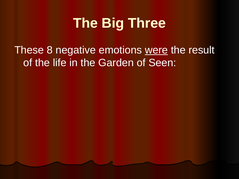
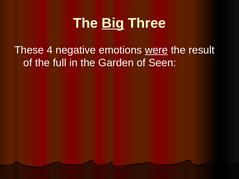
Big underline: none -> present (113, 23)
8: 8 -> 4 (50, 50)
life: life -> full (60, 63)
